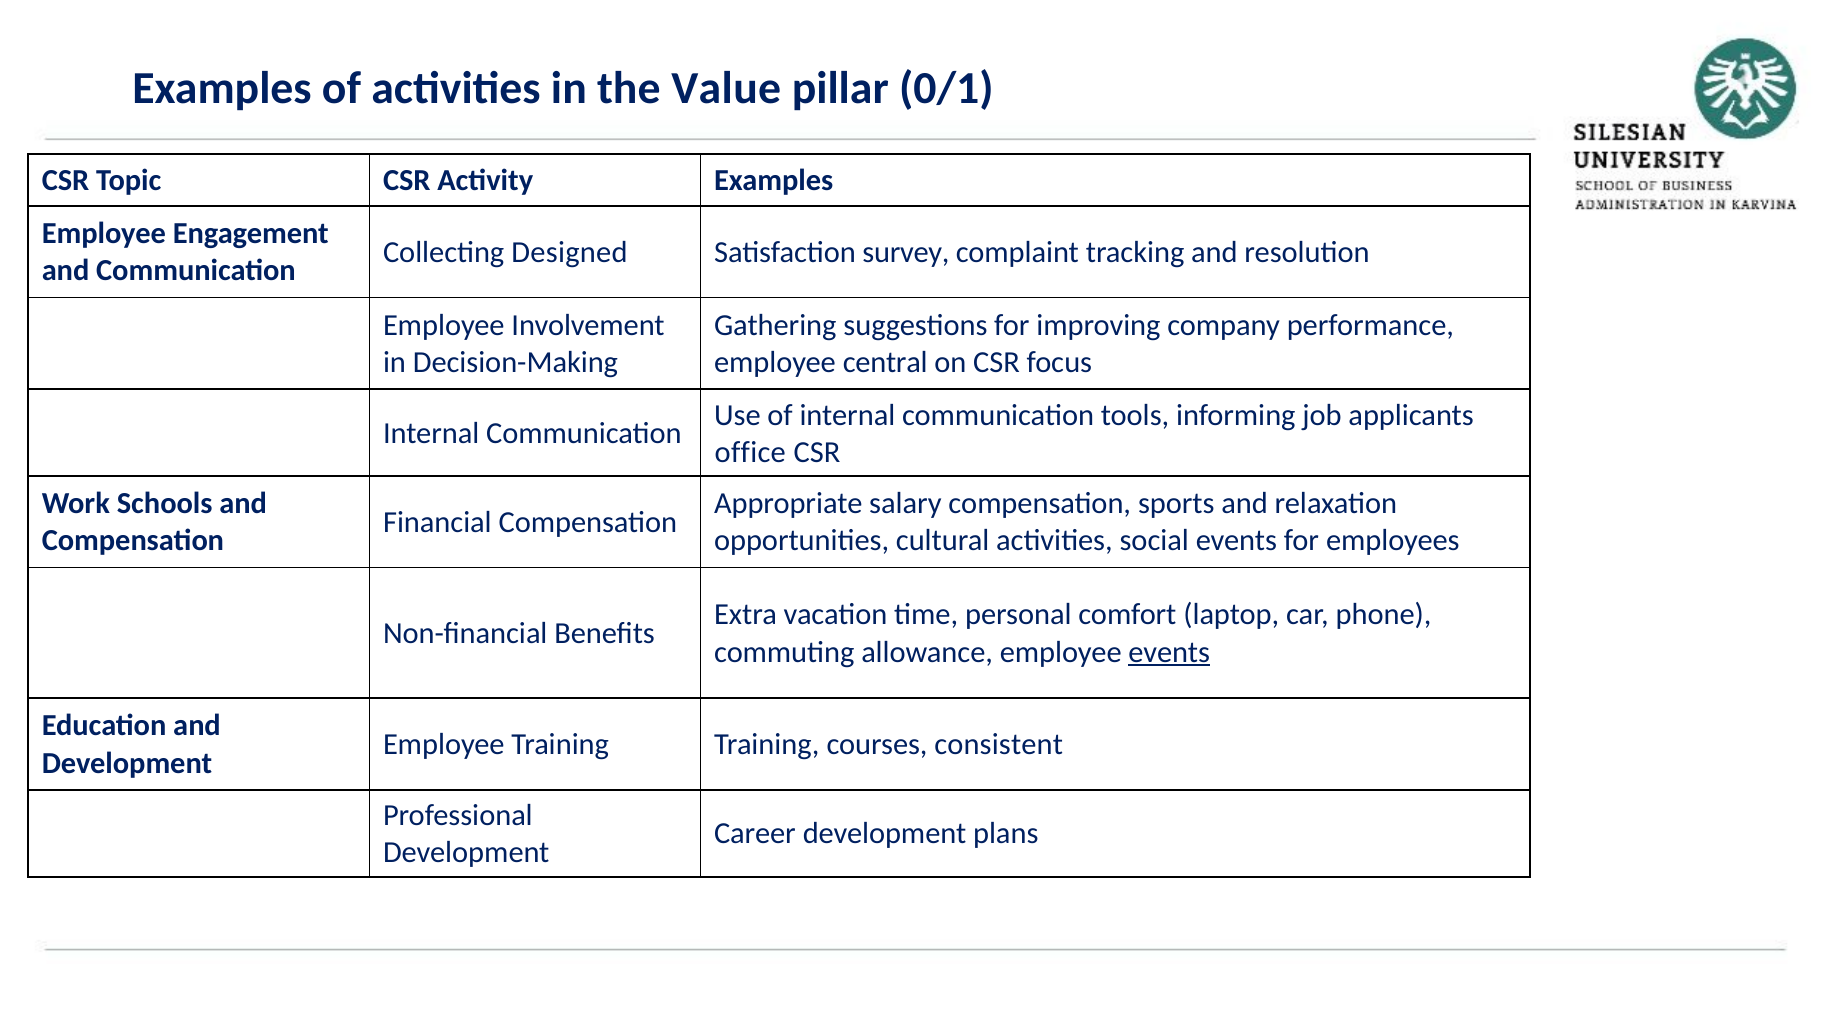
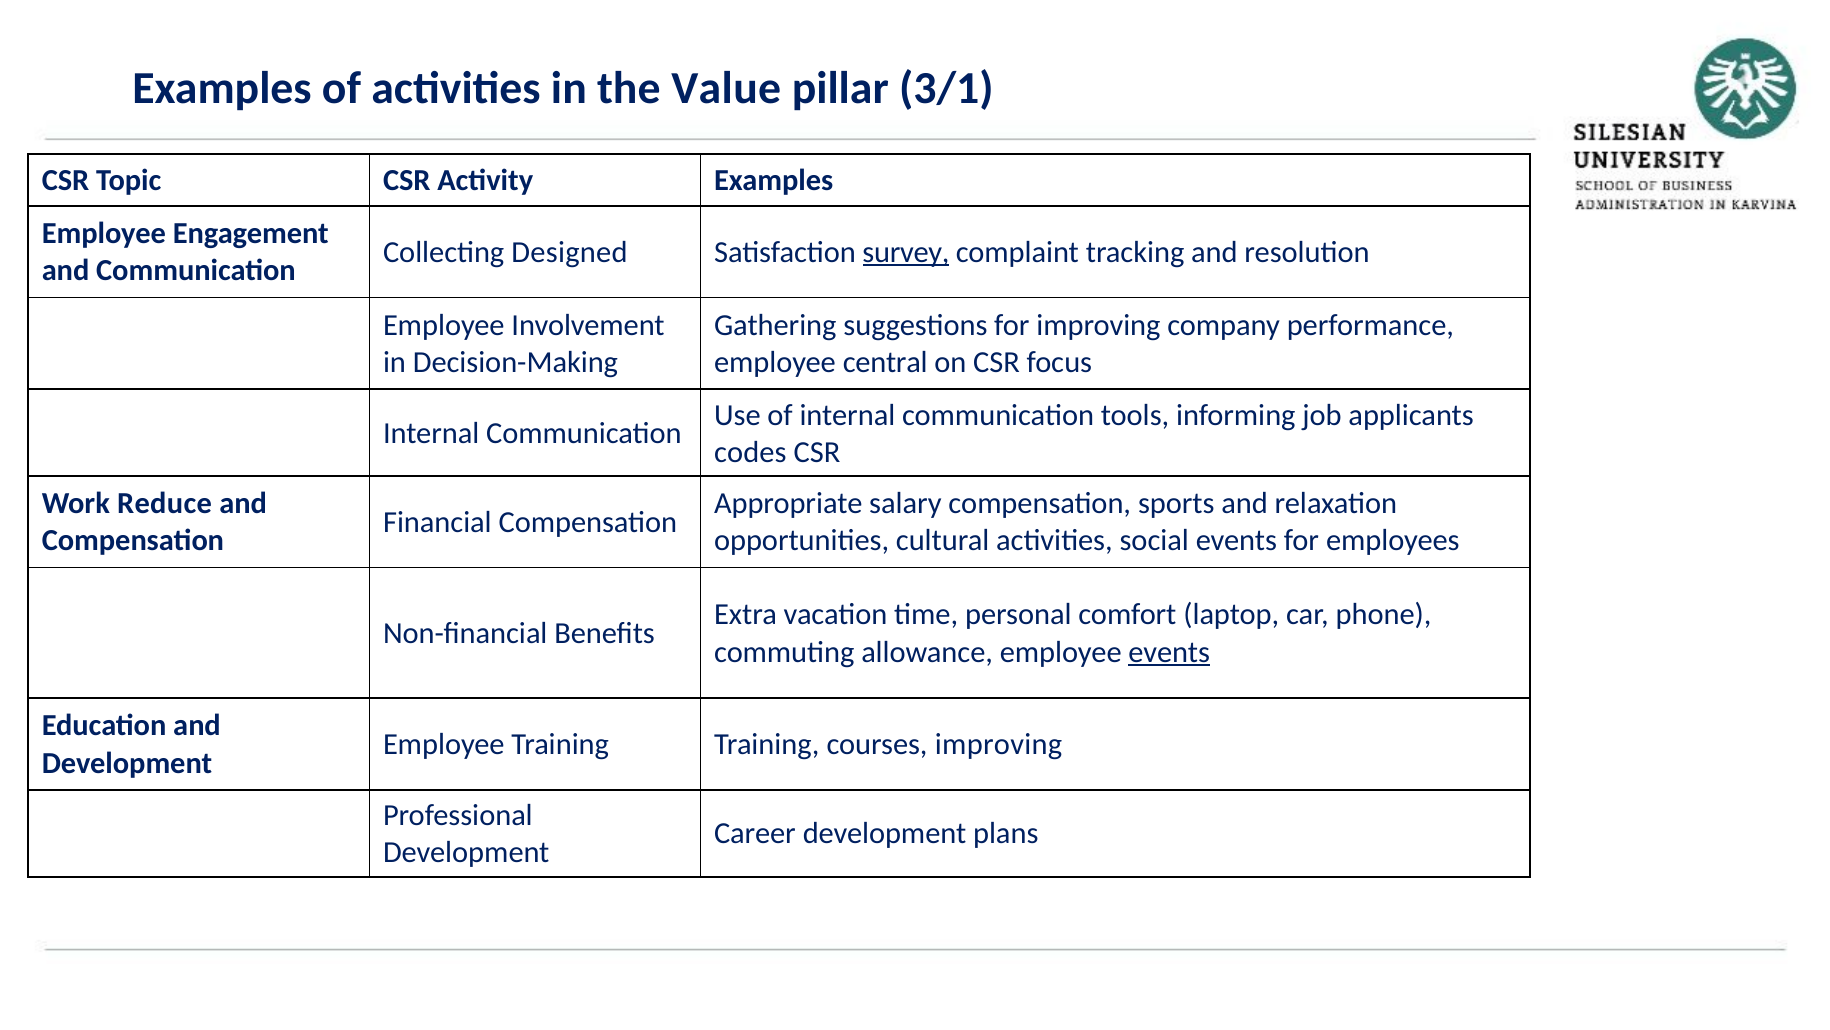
0/1: 0/1 -> 3/1 (946, 89)
survey underline: none -> present (906, 252)
office: office -> codes (750, 452)
Schools: Schools -> Reduce (165, 503)
courses consistent: consistent -> improving (999, 744)
